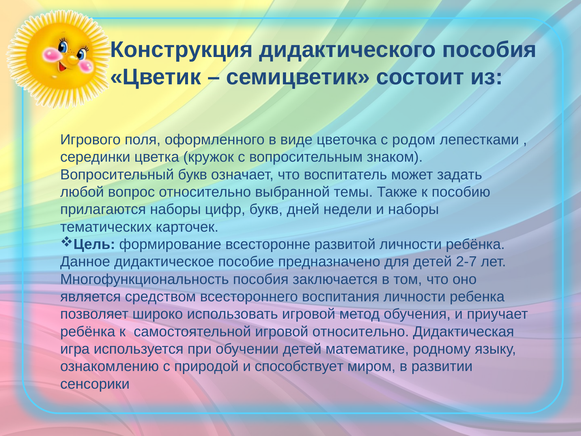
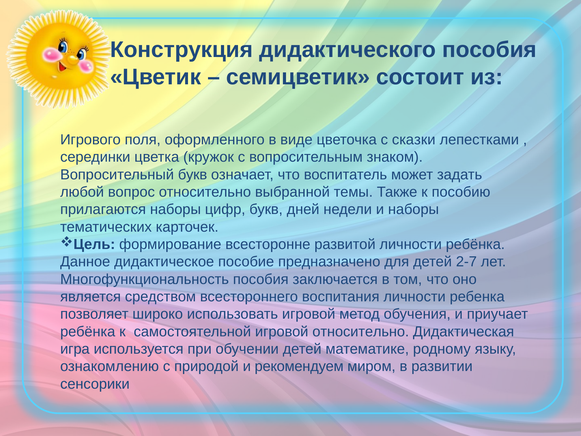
родом: родом -> сказки (414, 140)
способствует: способствует -> рекомендуем (299, 366)
